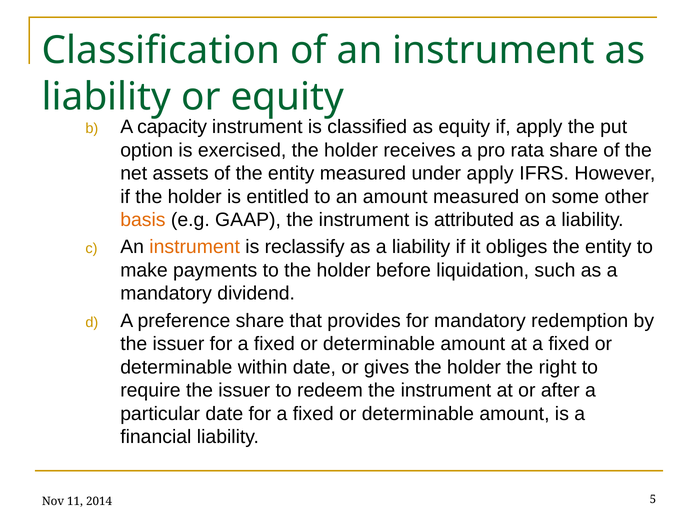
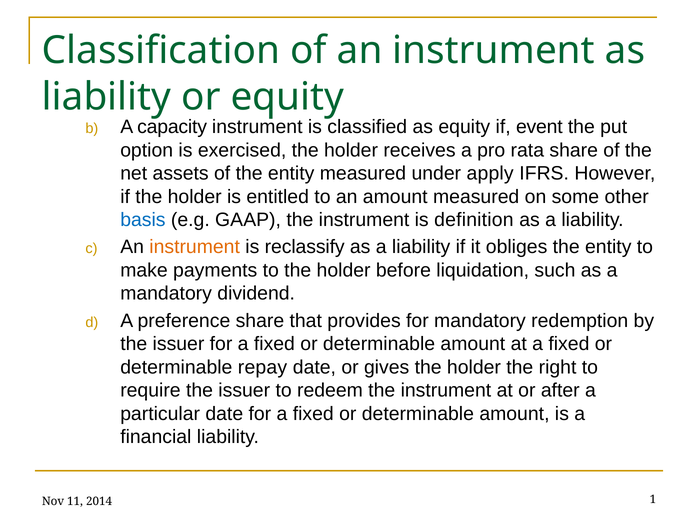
if apply: apply -> event (539, 127)
basis colour: orange -> blue (143, 220)
attributed: attributed -> definition (474, 220)
within: within -> repay (263, 368)
5: 5 -> 1 (653, 500)
